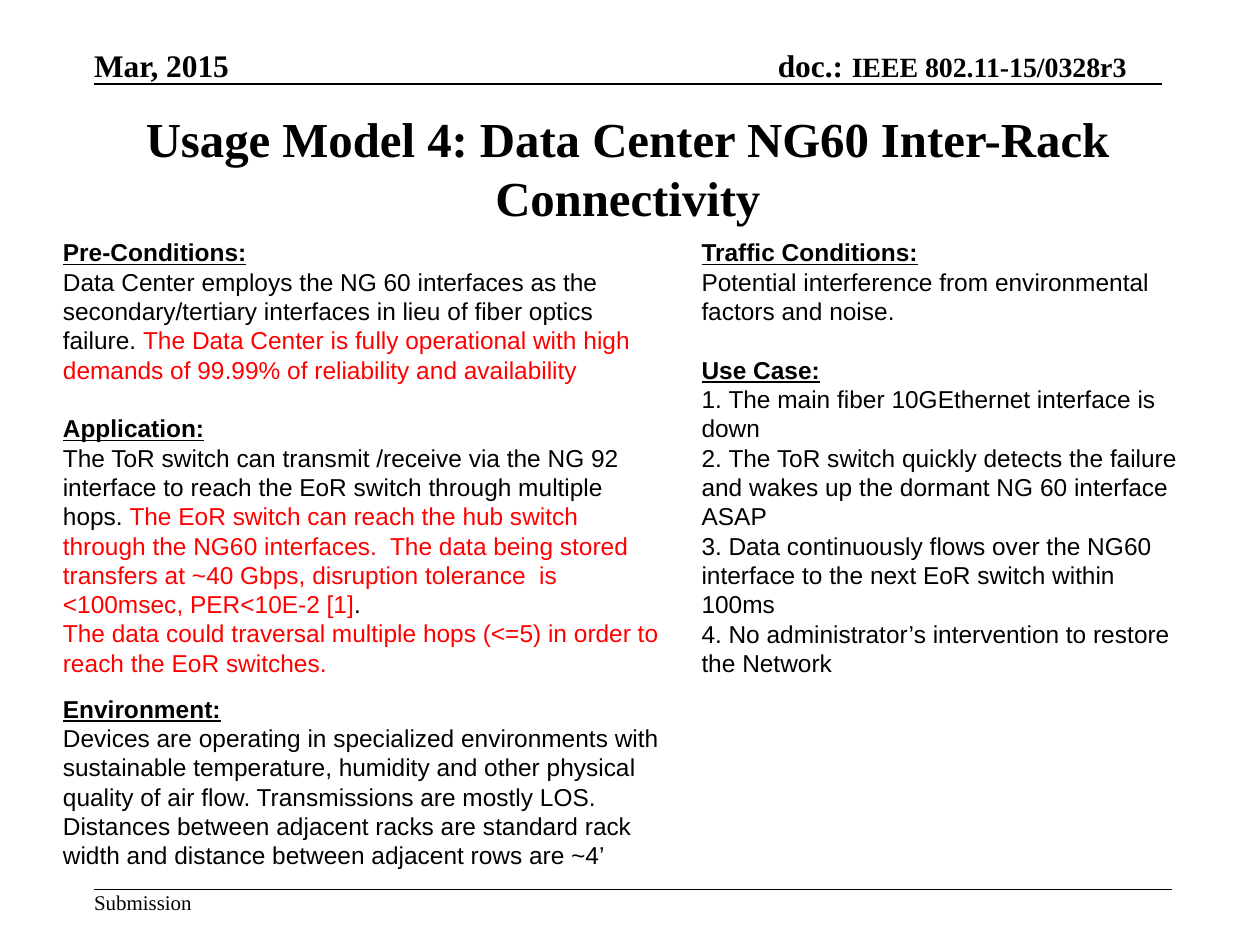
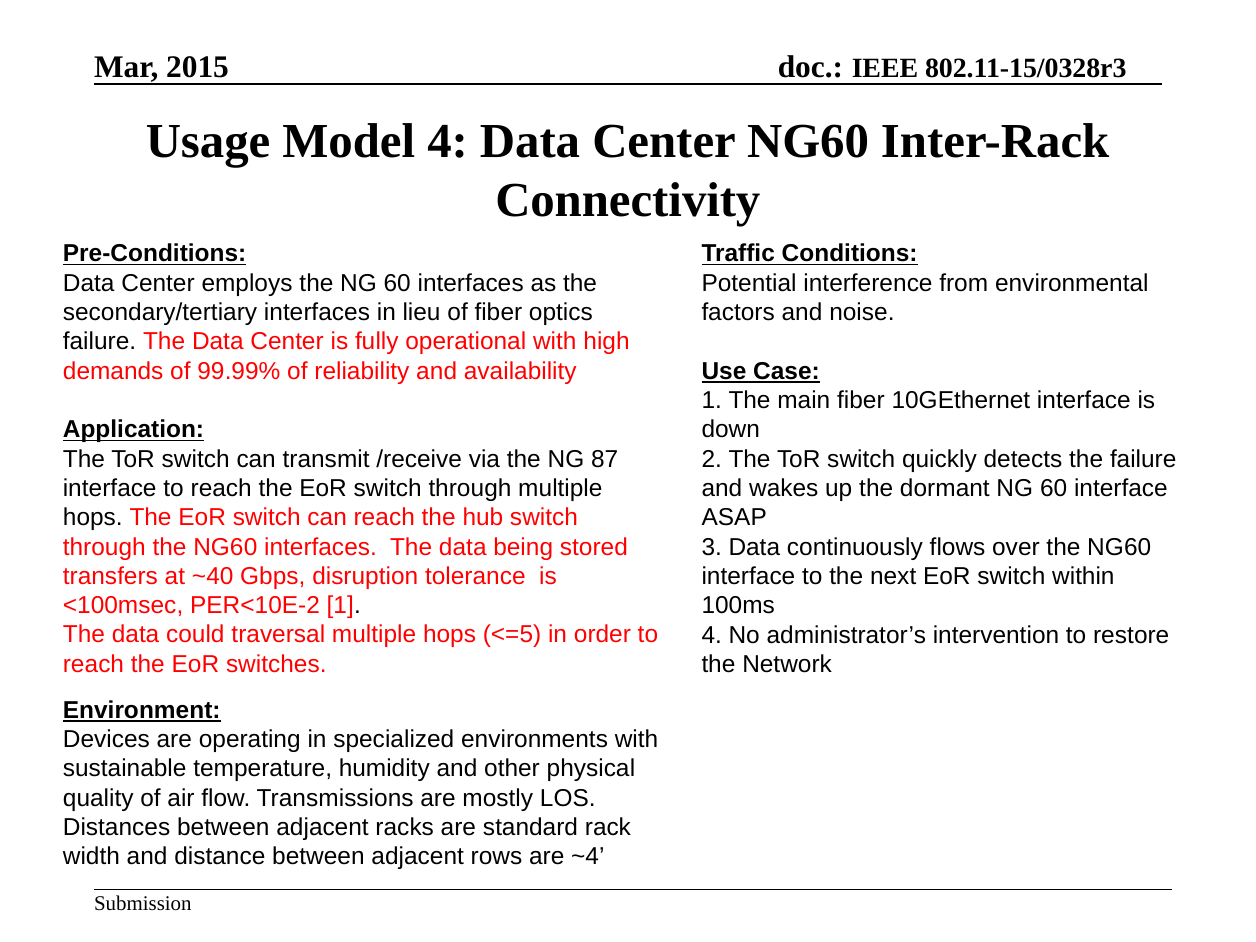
92: 92 -> 87 (605, 459)
